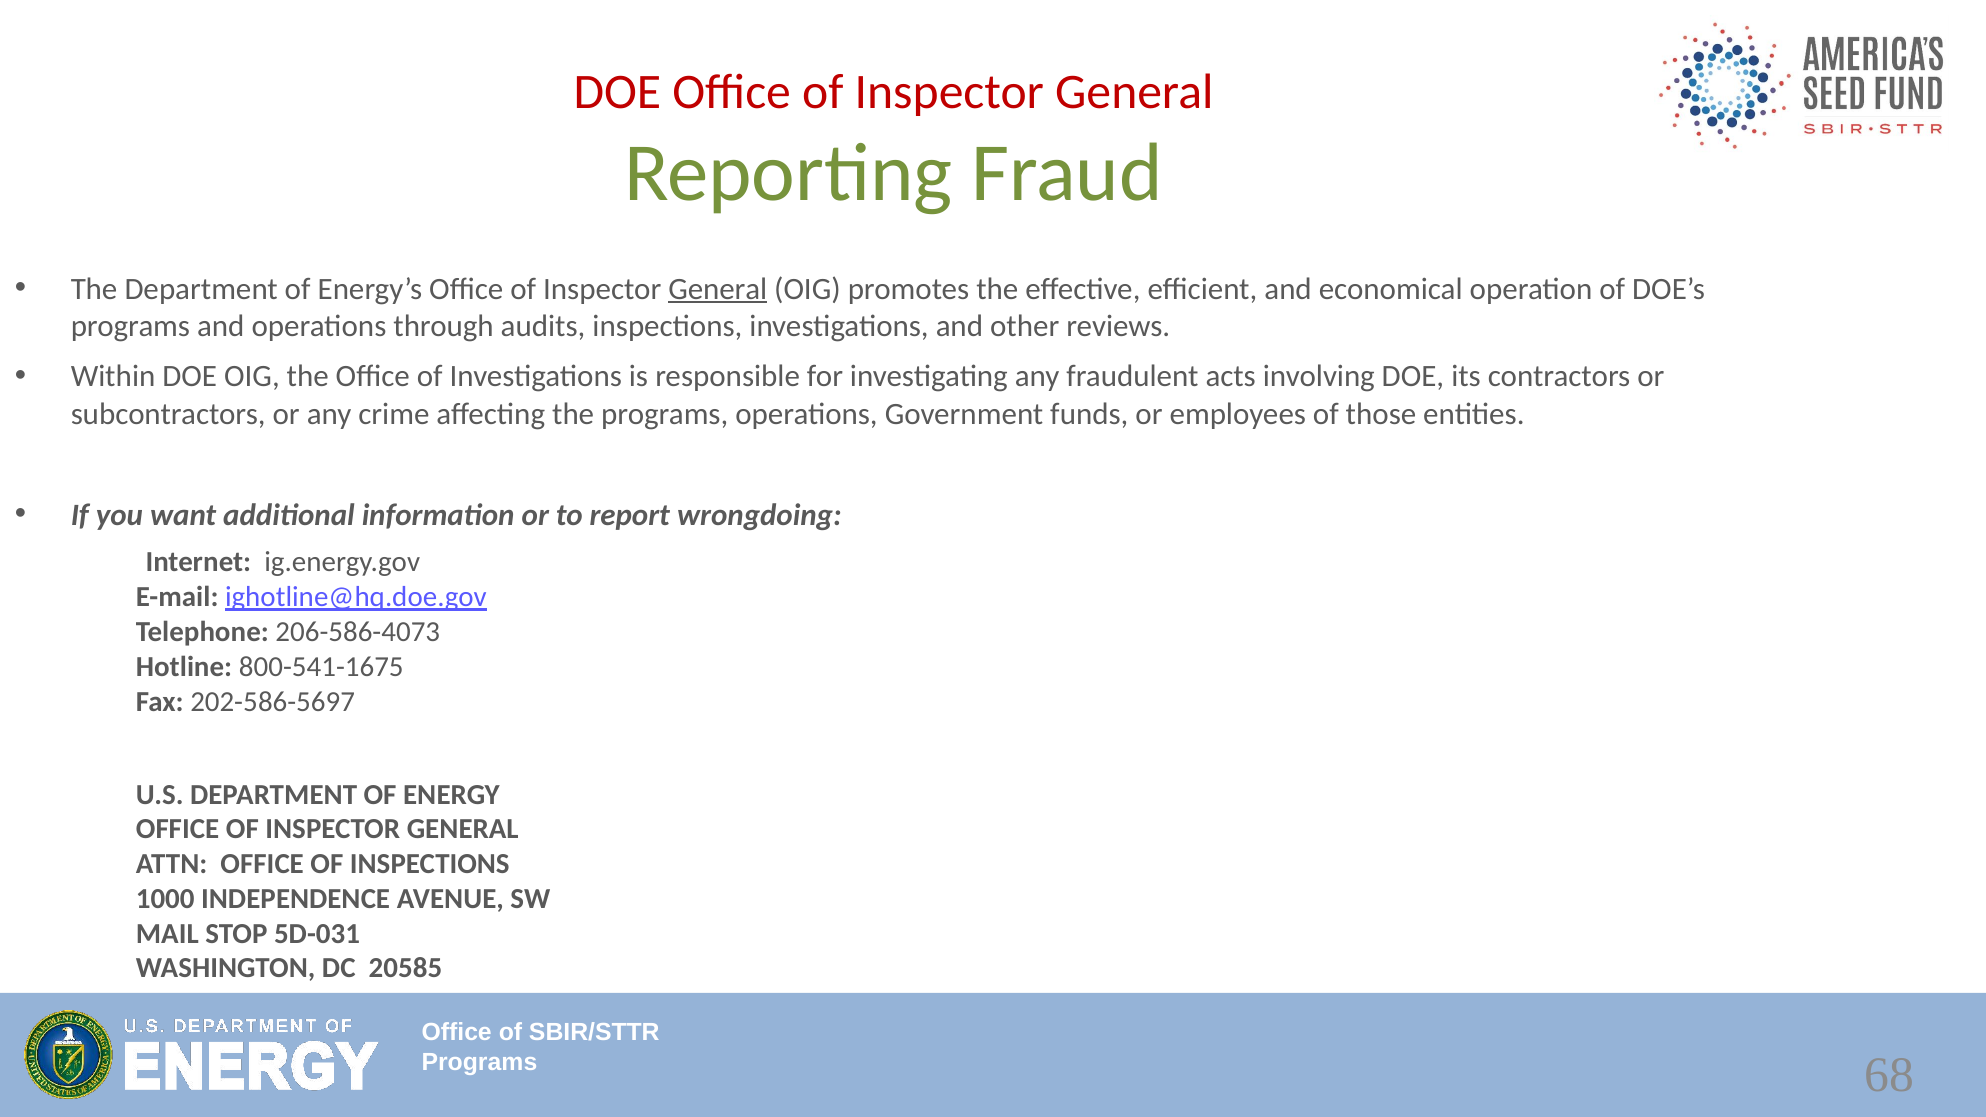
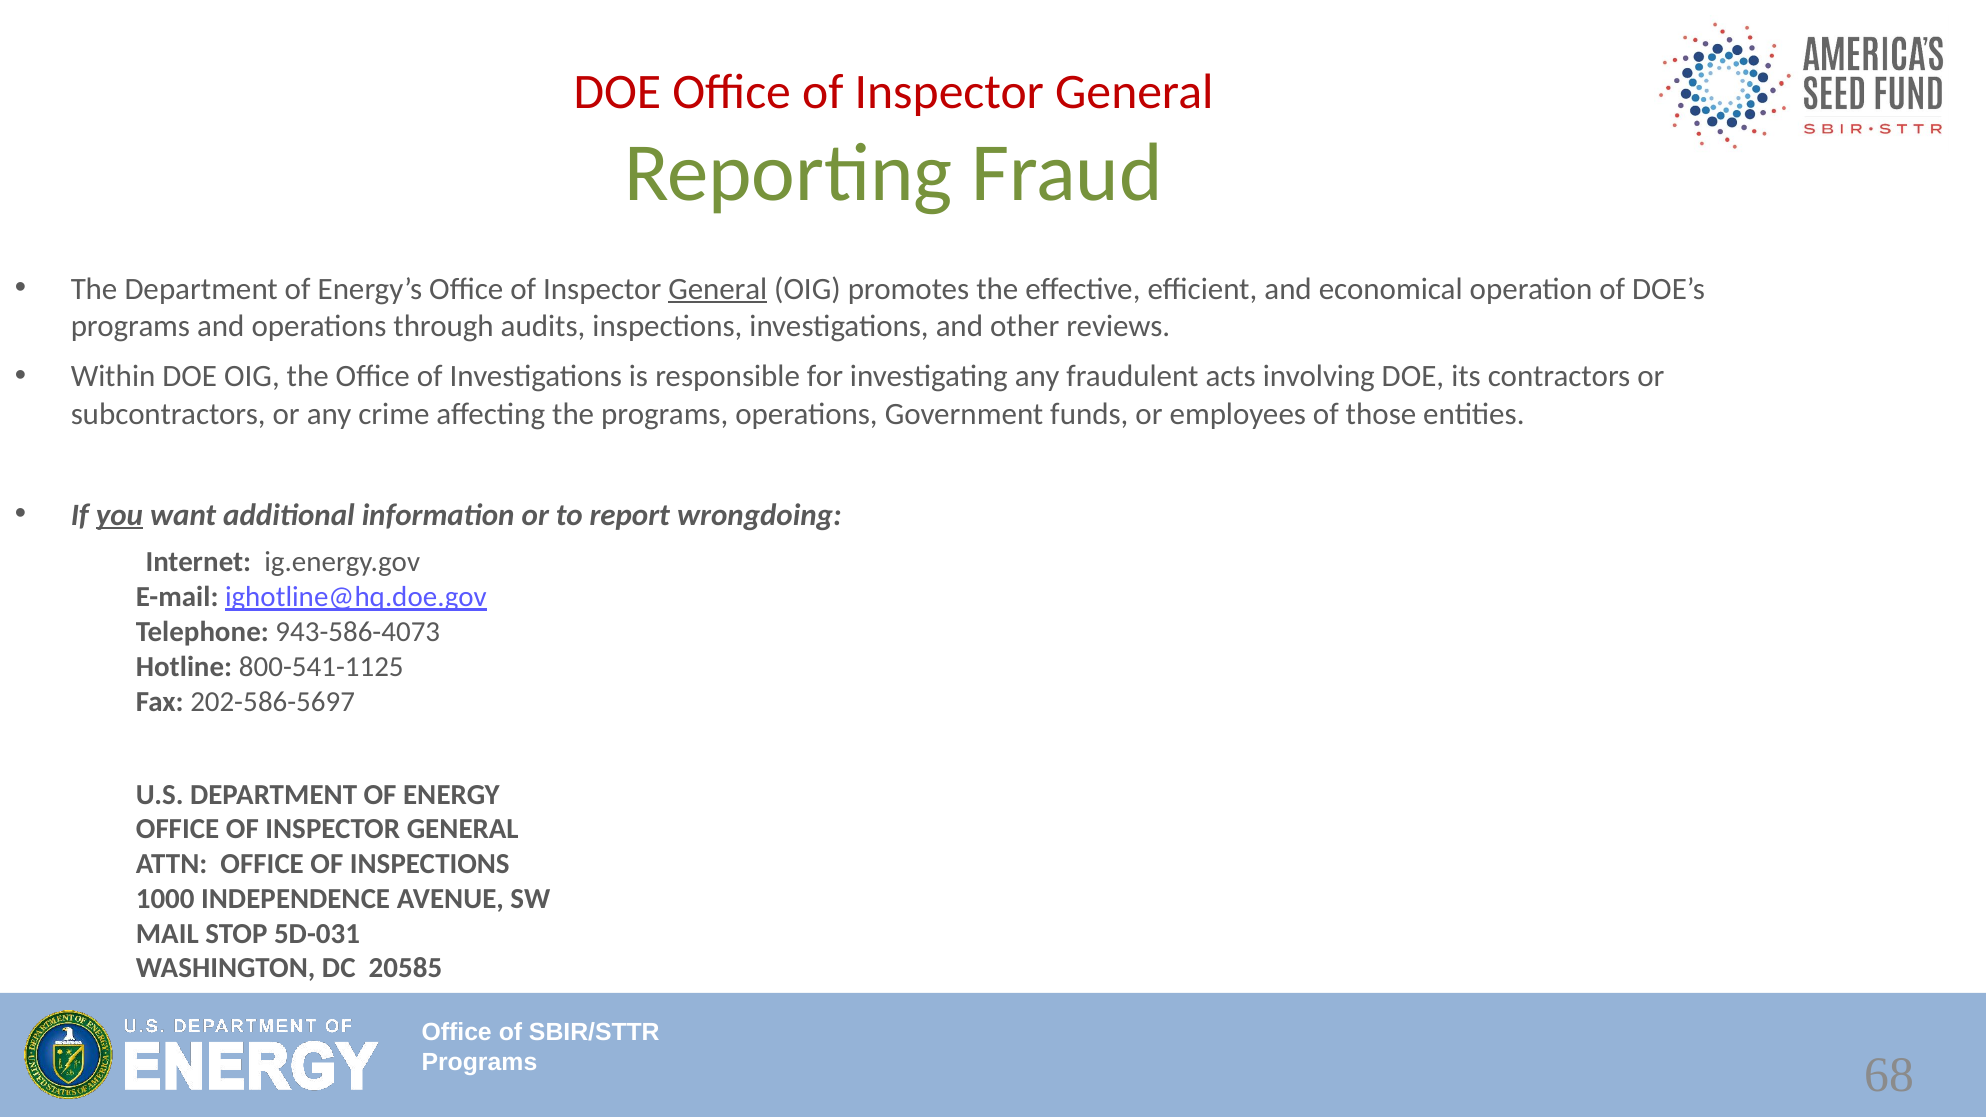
you underline: none -> present (119, 515)
206-586-4073: 206-586-4073 -> 943-586-4073 (358, 632)
800-541-1675: 800-541-1675 -> 800-541-1125 (321, 667)
